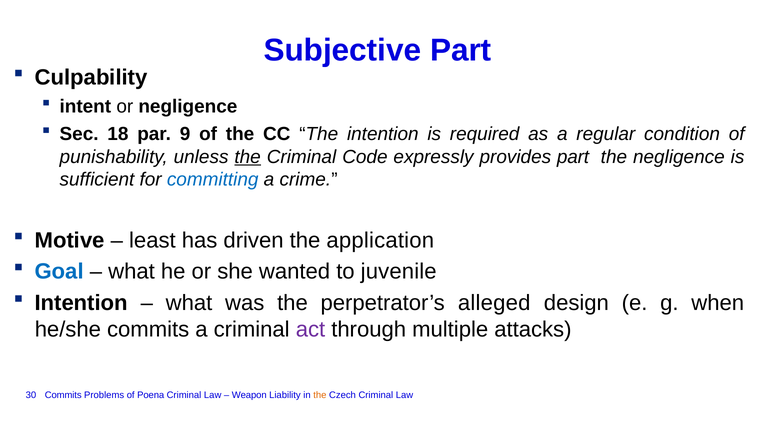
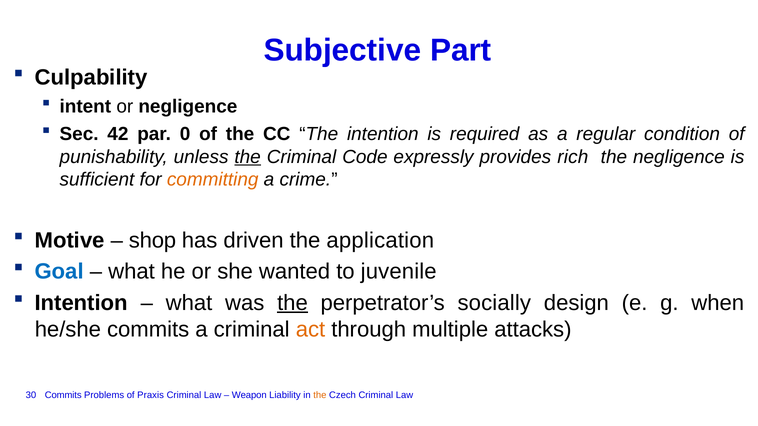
18: 18 -> 42 (118, 134)
9: 9 -> 0 (185, 134)
provides part: part -> rich (573, 157)
committing colour: blue -> orange (213, 180)
least: least -> shop (153, 241)
the underline: none -> present (292, 303)
alleged: alleged -> socially (494, 303)
act colour: purple -> orange (311, 330)
Poena: Poena -> Praxis (151, 396)
